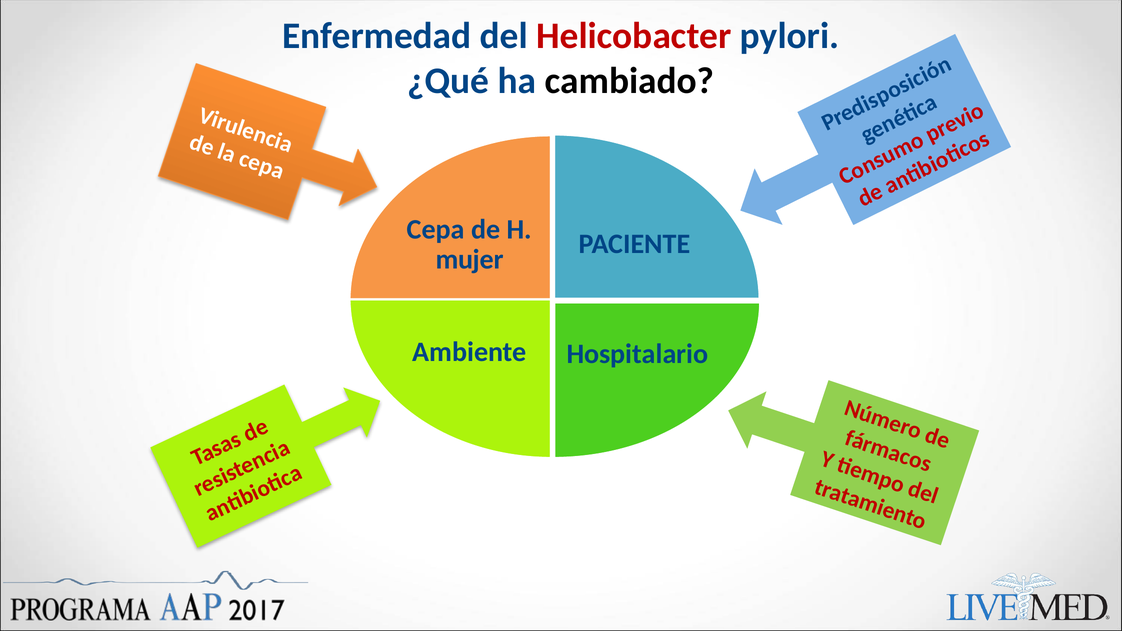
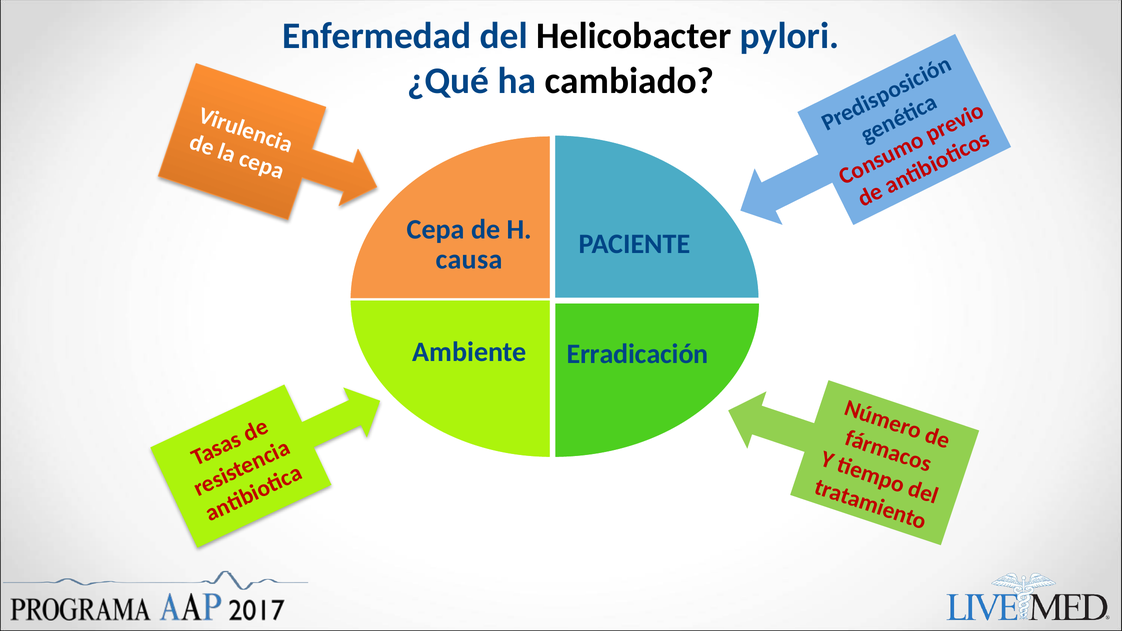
Helicobacter colour: red -> black (634, 36)
mujer: mujer -> causa (469, 260)
Hospitalario: Hospitalario -> Erradicación (638, 354)
